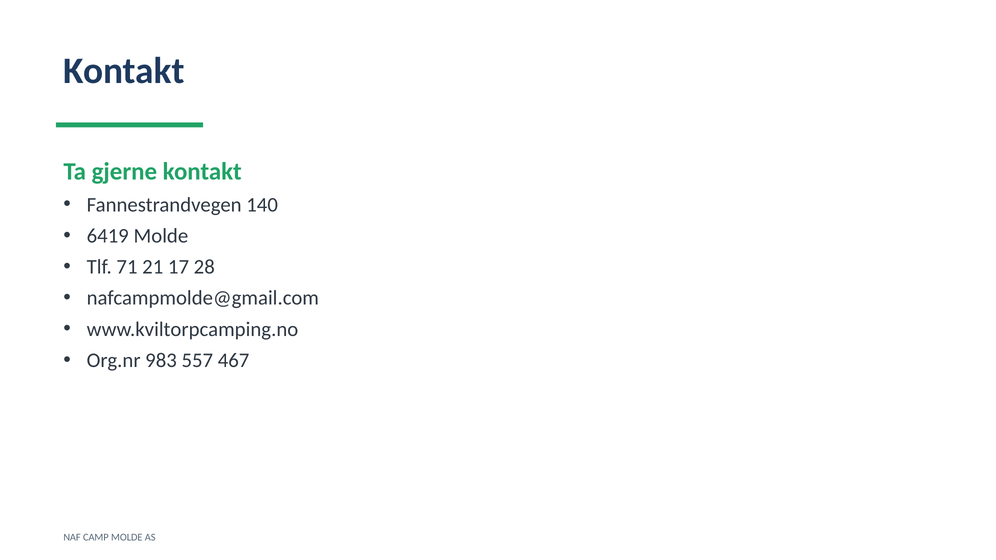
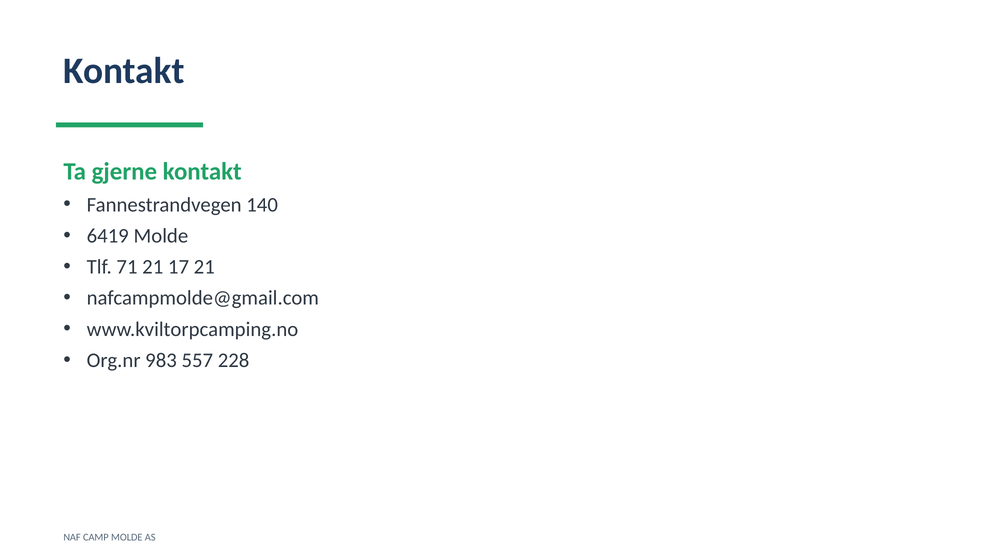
17 28: 28 -> 21 (204, 267)
467: 467 -> 228 (234, 361)
